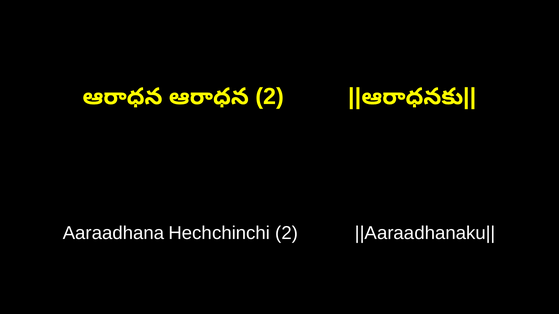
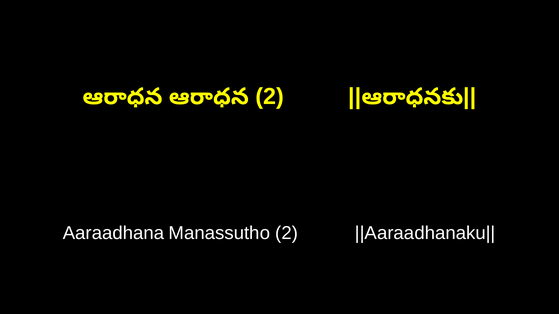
Hechchinchi: Hechchinchi -> Manassutho (219, 233)
